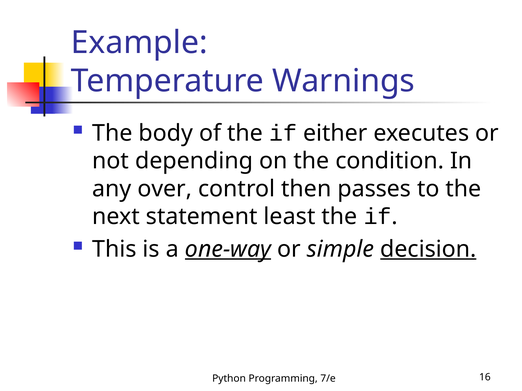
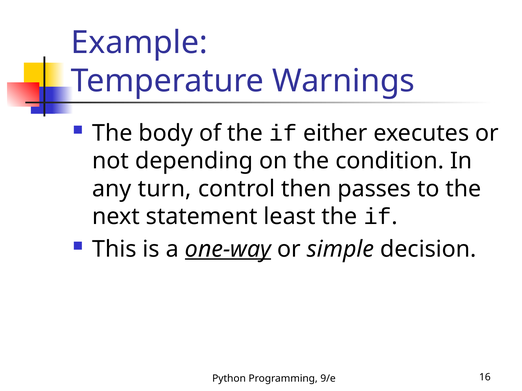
over: over -> turn (165, 189)
decision underline: present -> none (428, 249)
7/e: 7/e -> 9/e (328, 379)
